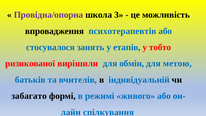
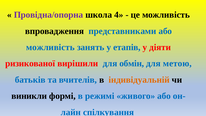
3: 3 -> 4 (119, 15)
психотерапевтів: психотерапевтів -> представниками (122, 31)
стосувалося: стосувалося -> можливість (50, 47)
тобто: тобто -> діяти (160, 47)
індивідуальній colour: blue -> orange (139, 80)
забагато: забагато -> виникли (29, 96)
